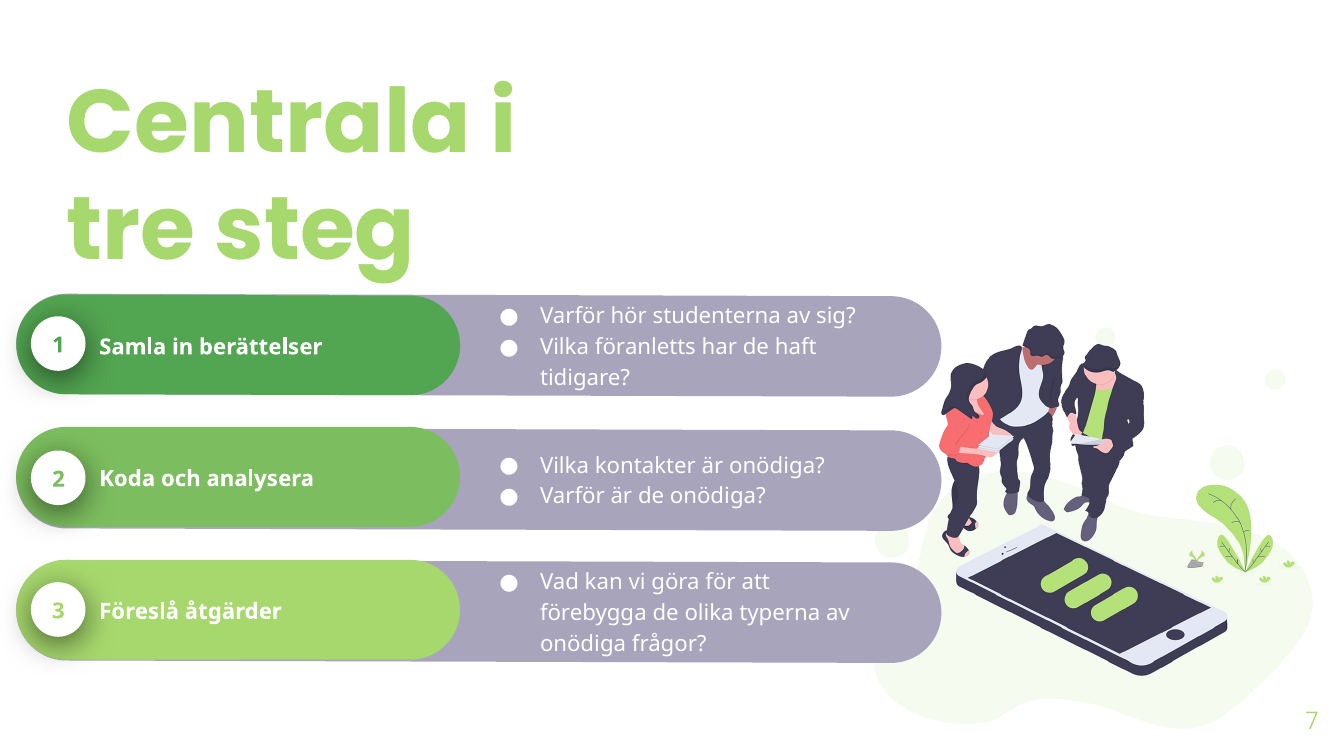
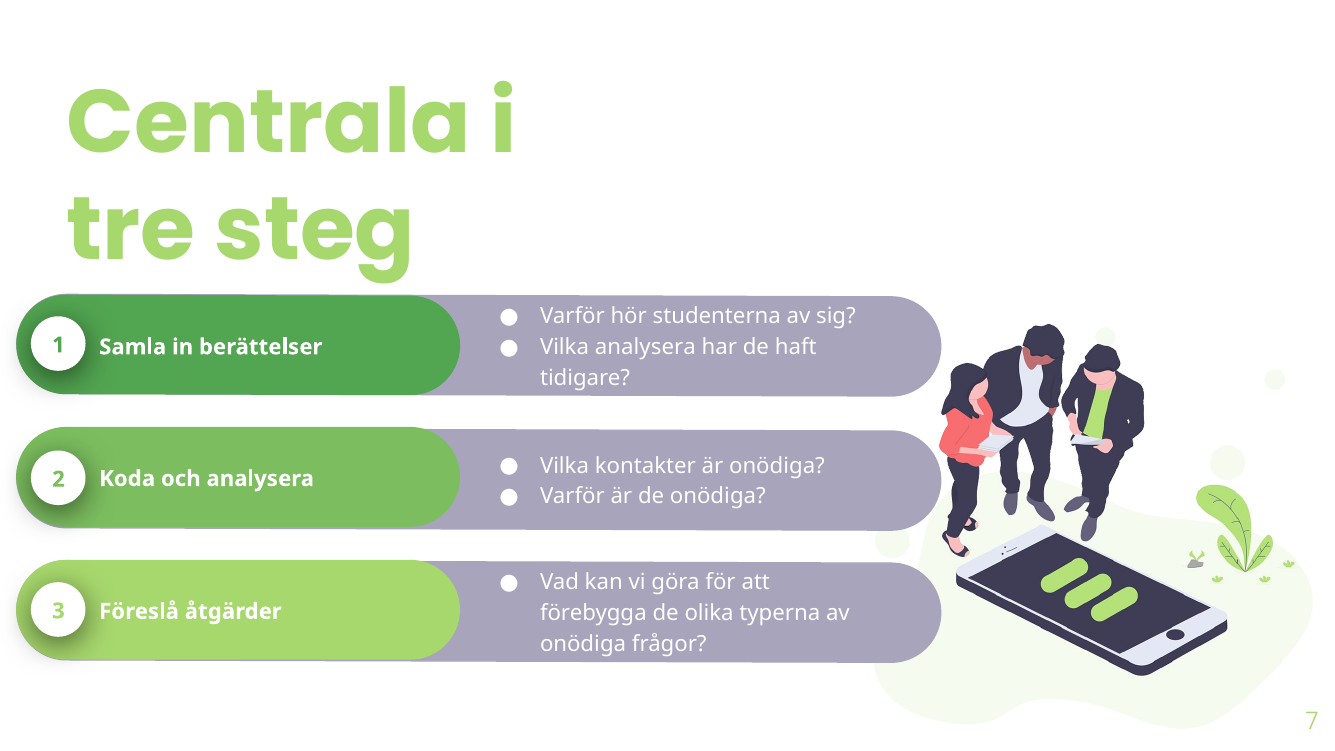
Vilka föranletts: föranletts -> analysera (645, 347)
